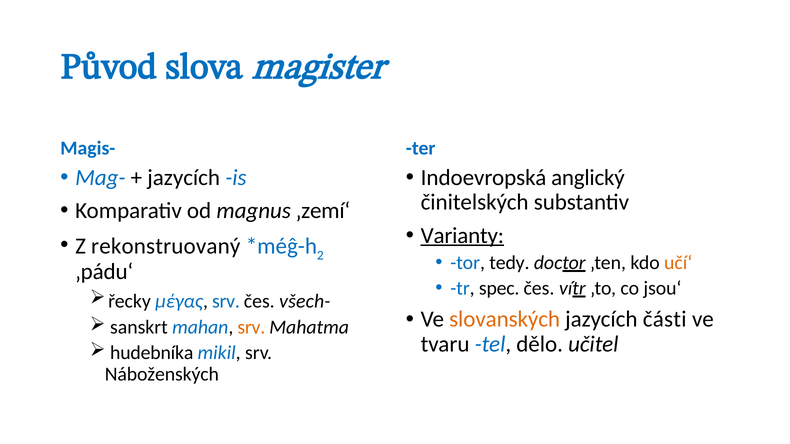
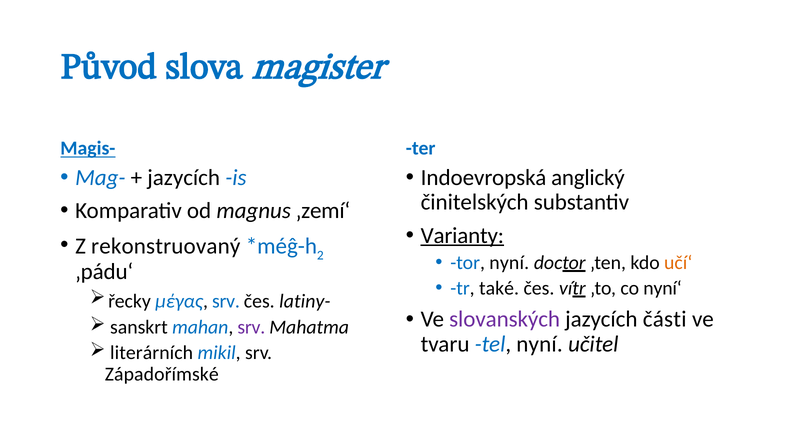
Magis- underline: none -> present (88, 149)
tor tedy: tedy -> nyní (509, 263)
spec: spec -> také (499, 288)
jsou‘: jsou‘ -> nyní‘ (663, 288)
všech-: všech- -> latiny- (305, 302)
slovanských colour: orange -> purple (505, 320)
srv colour: orange -> purple (251, 328)
tel dělo: dělo -> nyní (540, 344)
hudebníka: hudebníka -> literárních (152, 353)
Náboženských: Náboženských -> Západořímské (162, 374)
